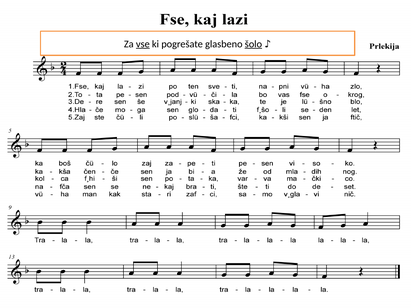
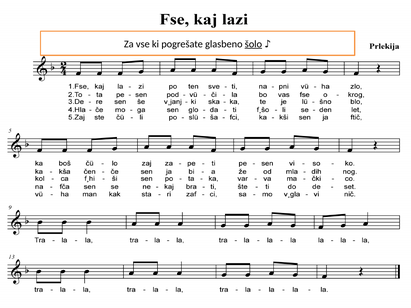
vse underline: present -> none (143, 44)
